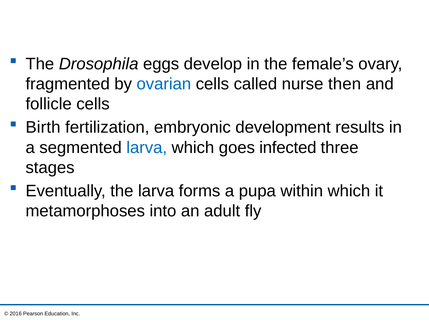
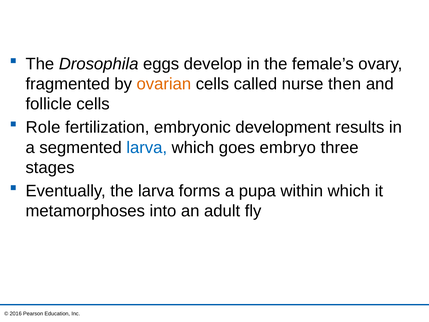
ovarian colour: blue -> orange (164, 84)
Birth: Birth -> Role (43, 127)
infected: infected -> embryo (288, 147)
